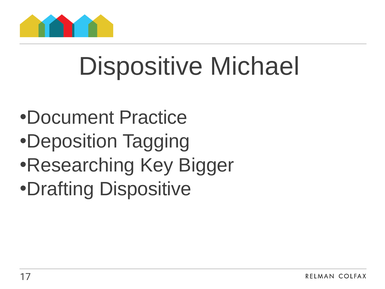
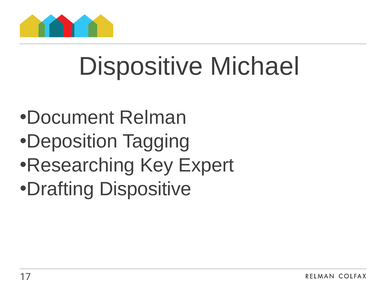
Practice: Practice -> Relman (153, 117)
Bigger: Bigger -> Expert (206, 165)
